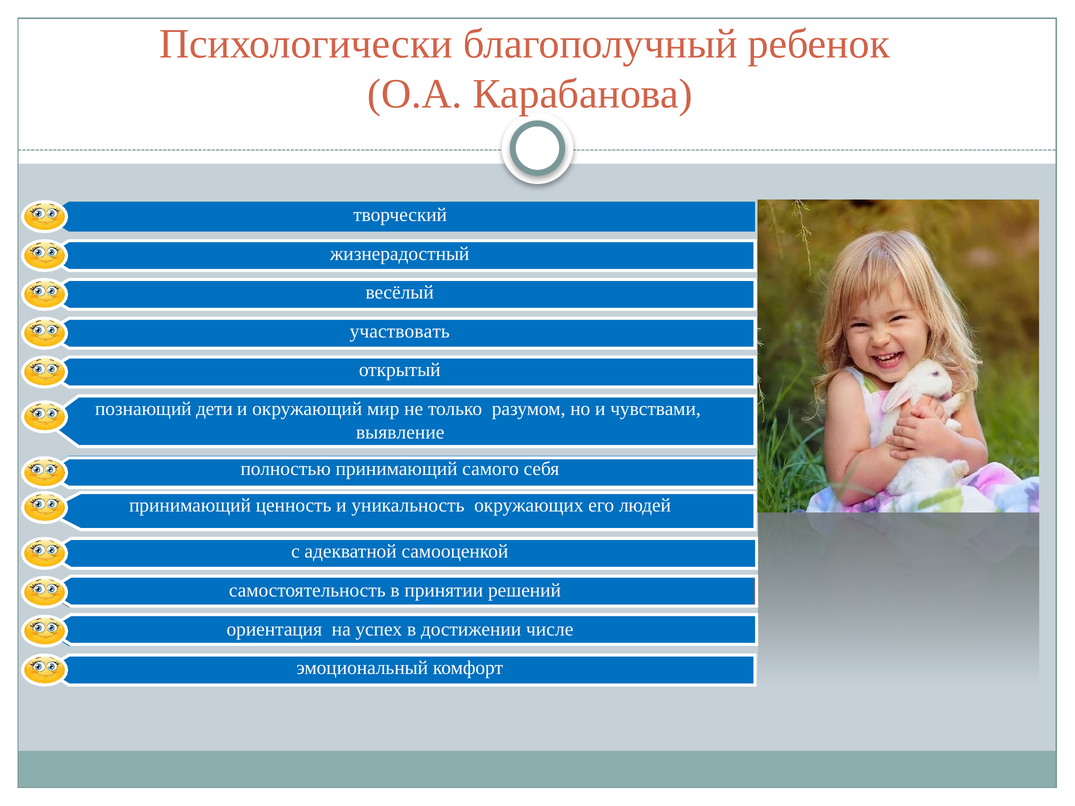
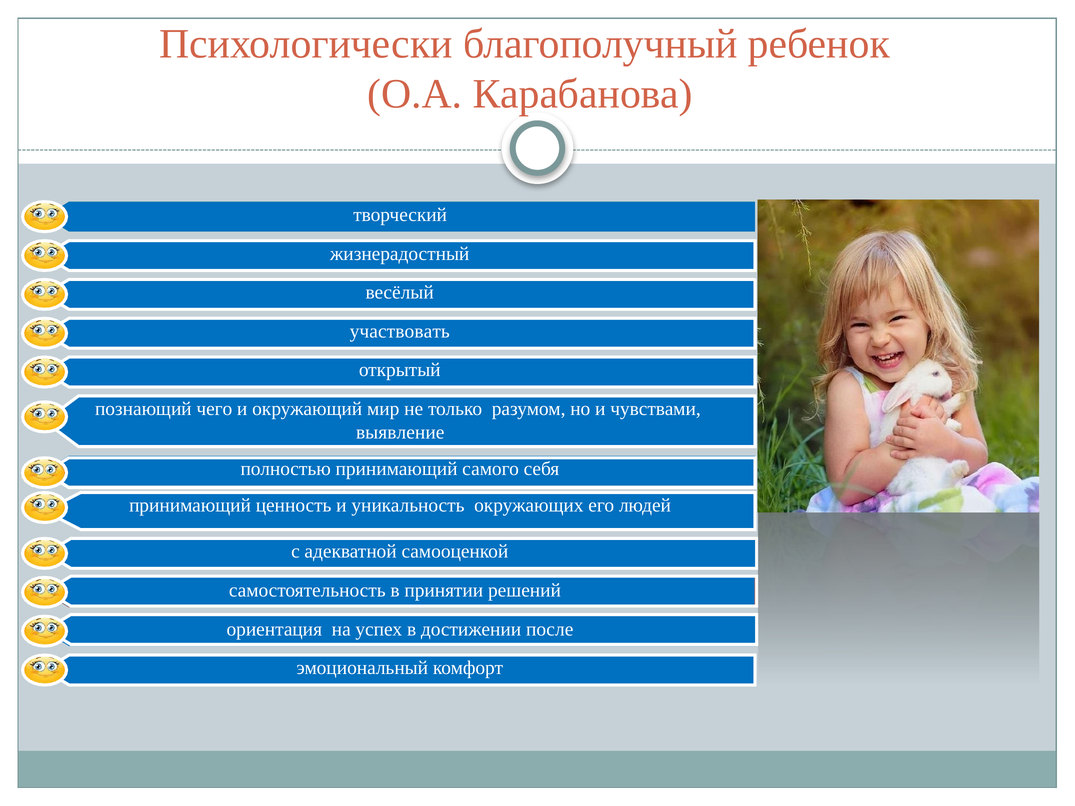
дети: дети -> чего (214, 409)
числе: числе -> после (550, 629)
